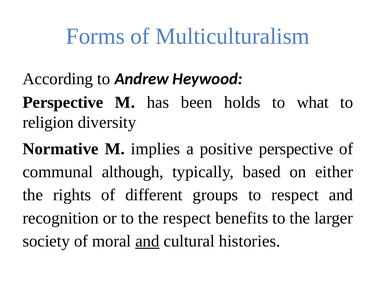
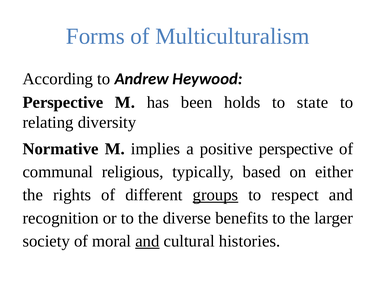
what: what -> state (313, 102)
religion: religion -> relating (48, 122)
although: although -> religious (133, 172)
groups underline: none -> present (215, 195)
the respect: respect -> diverse (187, 218)
